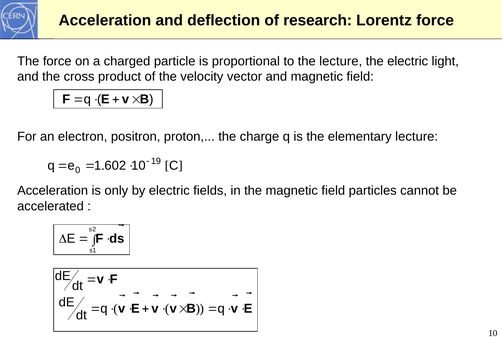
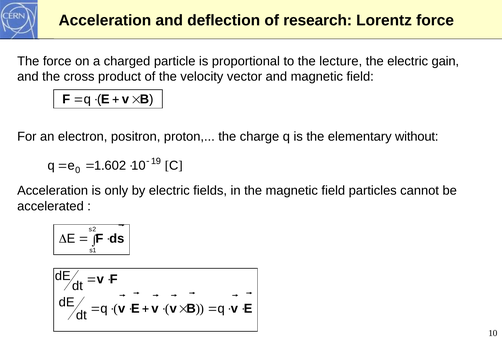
light: light -> gain (445, 61)
elementary lecture: lecture -> without (417, 136)
